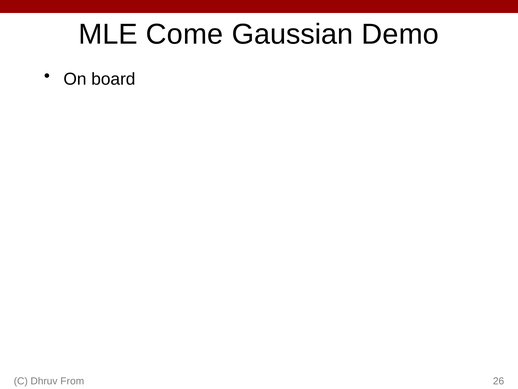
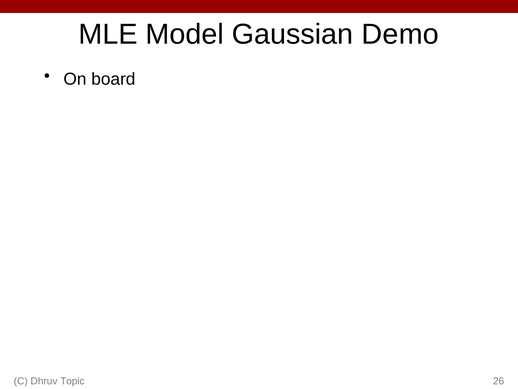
Come: Come -> Model (185, 34)
From: From -> Topic (72, 381)
